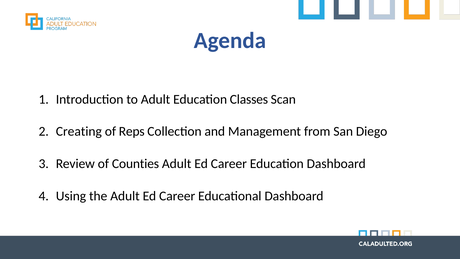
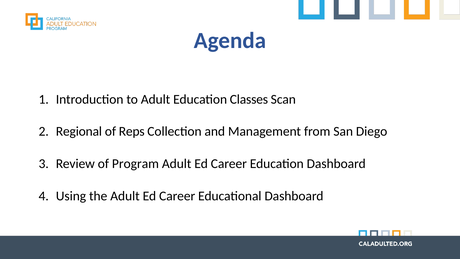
Creating: Creating -> Regional (79, 131)
Counties: Counties -> Program (135, 164)
